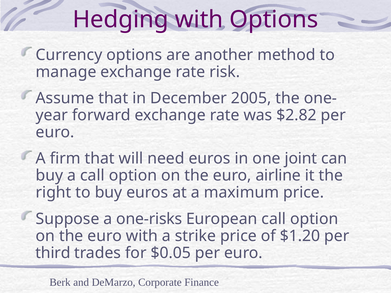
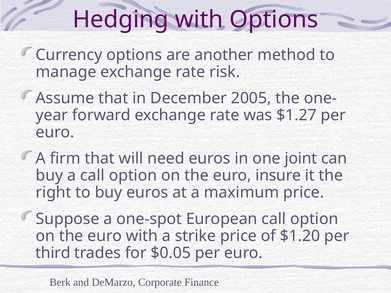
$2.82: $2.82 -> $1.27 (296, 115)
airline: airline -> insure (278, 176)
one-risks: one-risks -> one-spot (149, 219)
